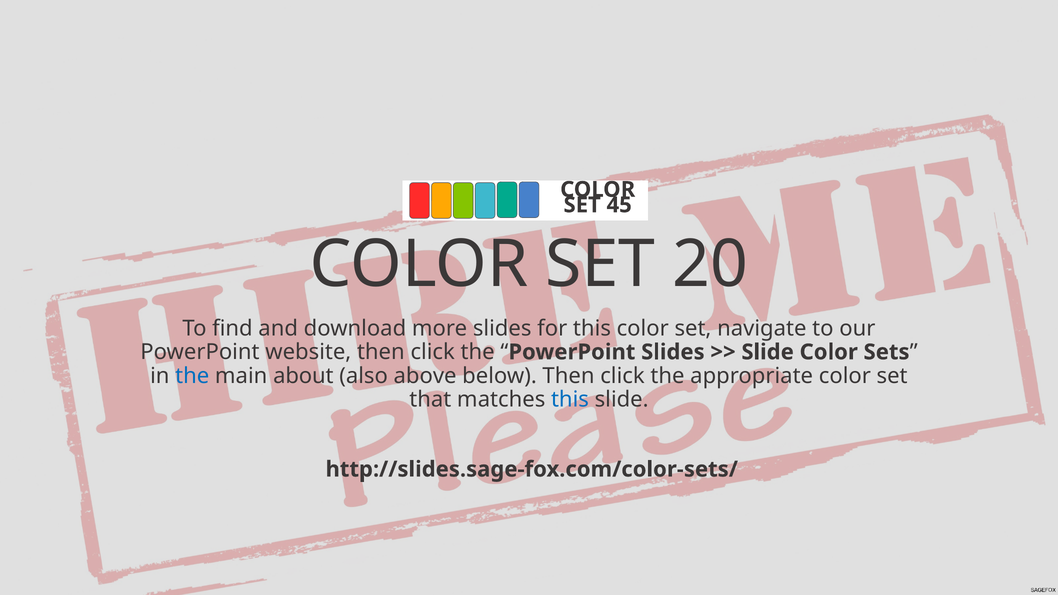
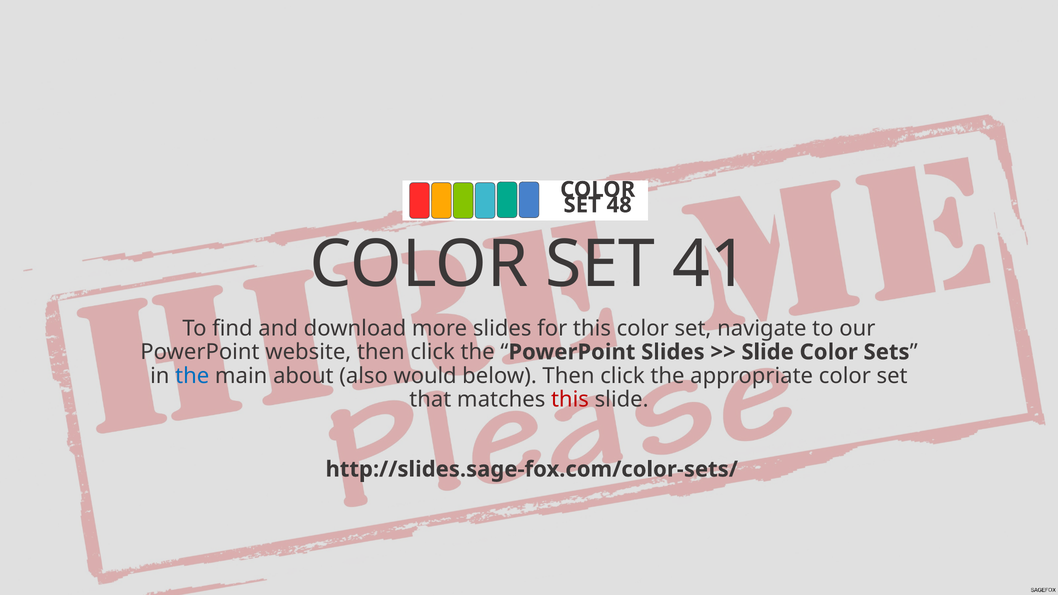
45: 45 -> 48 (619, 205)
20: 20 -> 41 (710, 264)
above: above -> would (425, 376)
this colour: blue -> red (570, 400)
